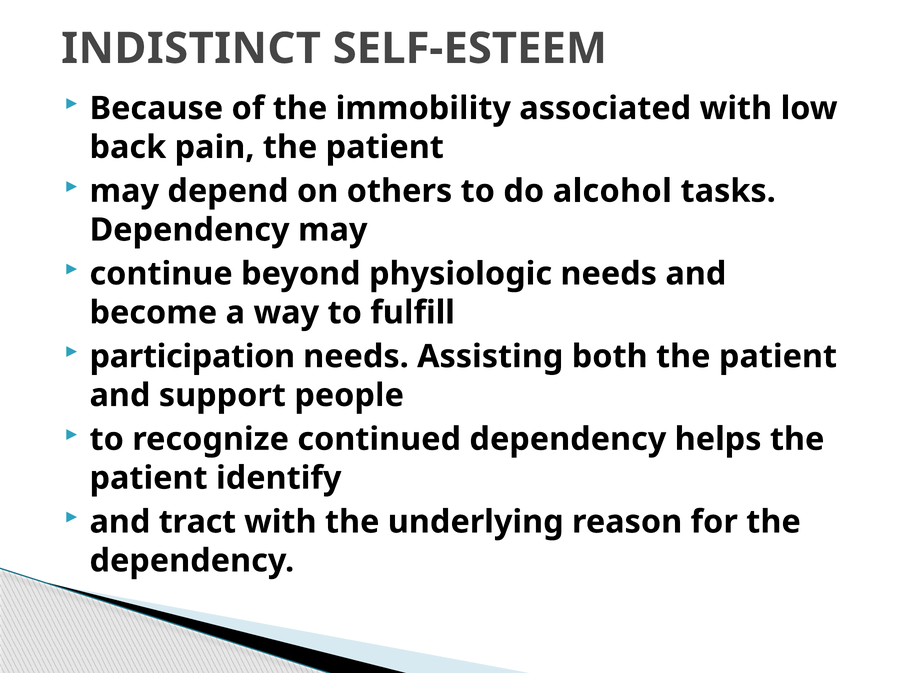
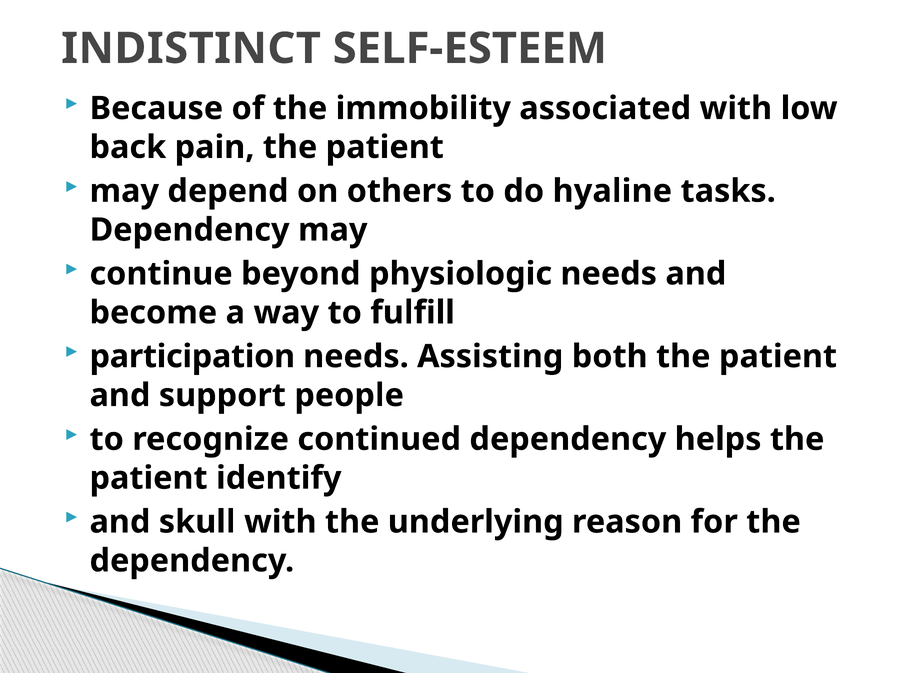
alcohol: alcohol -> hyaline (612, 191)
tract: tract -> skull (197, 522)
